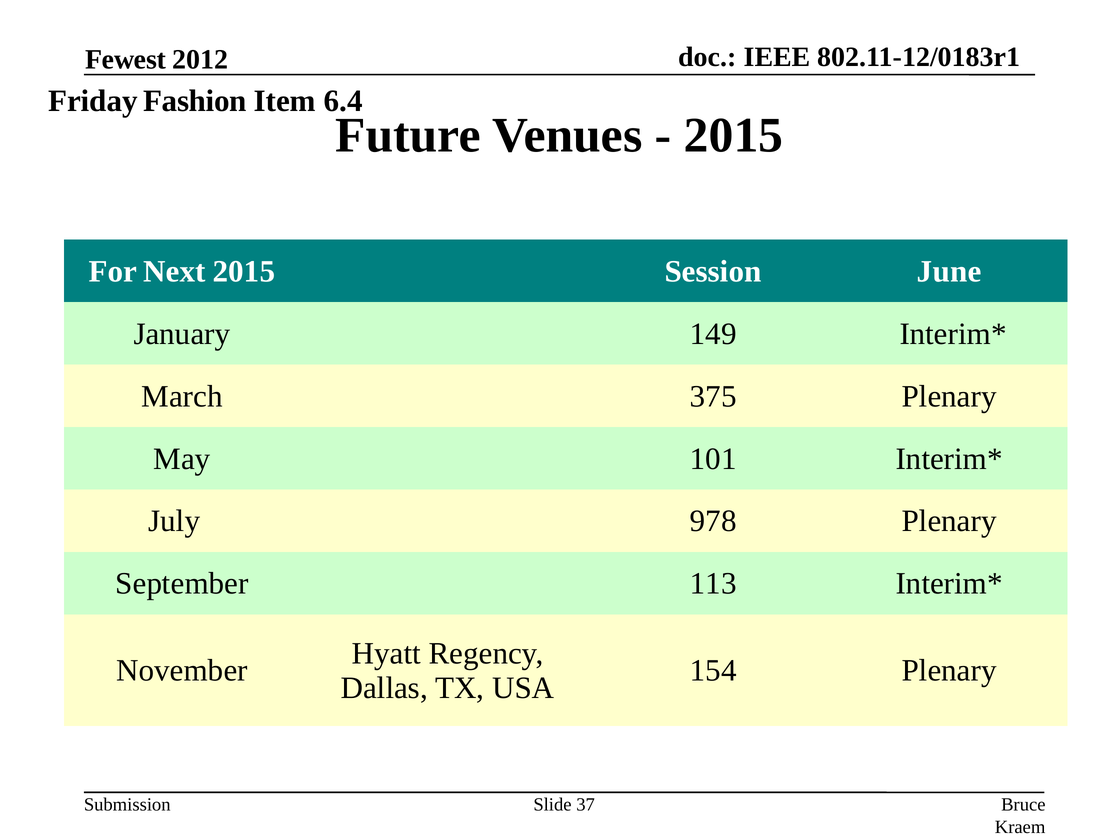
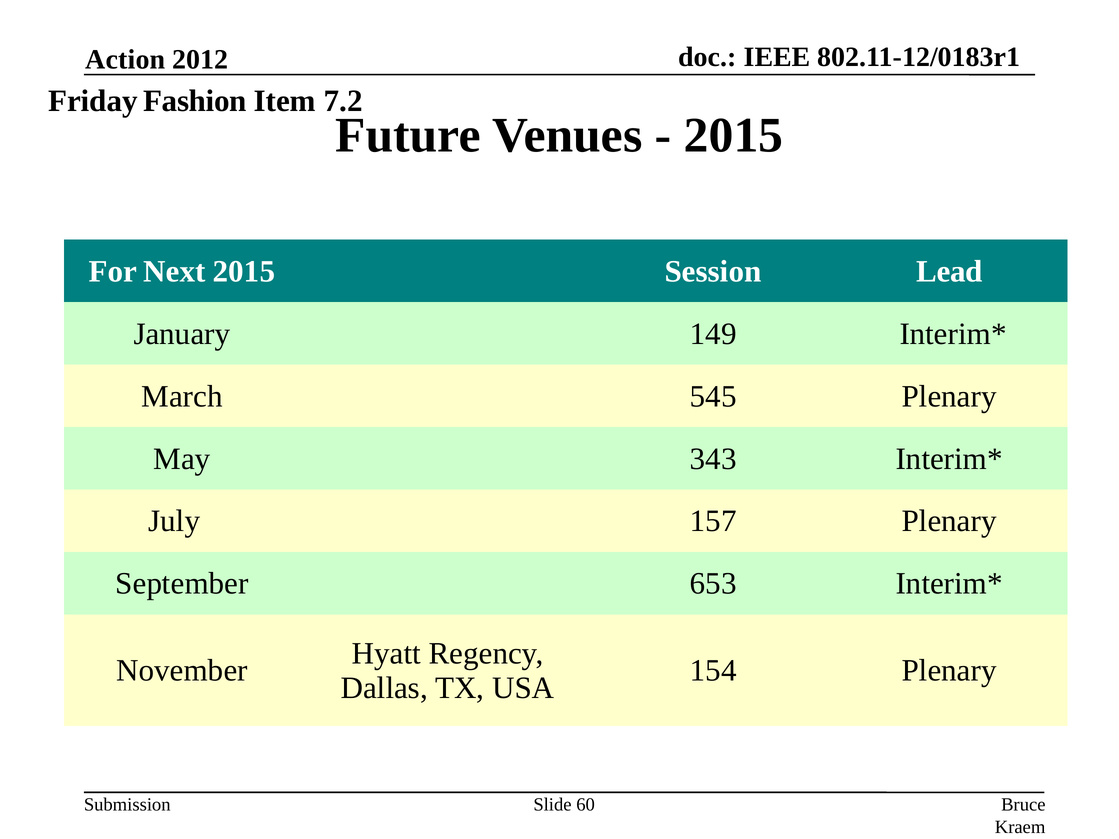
Fewest: Fewest -> Action (125, 60)
6.4: 6.4 -> 7.2 (343, 101)
June: June -> Lead (949, 271)
375: 375 -> 545 (713, 396)
101: 101 -> 343 (713, 459)
978: 978 -> 157 (713, 521)
113: 113 -> 653 (713, 584)
37: 37 -> 60 (586, 805)
